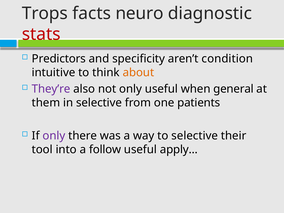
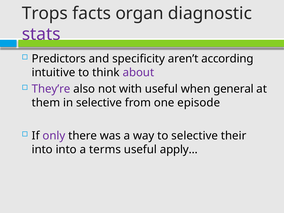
neuro: neuro -> organ (140, 13)
stats colour: red -> purple (41, 34)
condition: condition -> according (227, 59)
about colour: orange -> purple (138, 72)
not only: only -> with (131, 89)
patients: patients -> episode (199, 103)
tool: tool -> into (42, 149)
follow: follow -> terms (105, 149)
